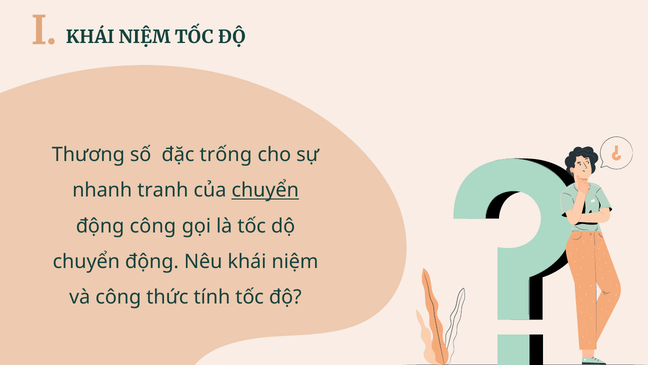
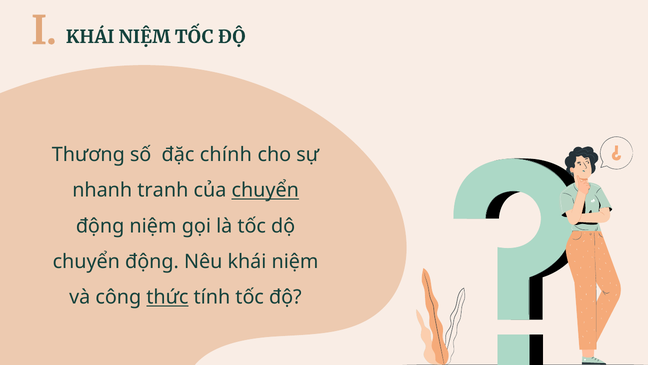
trống: trống -> chính (226, 154)
động công: công -> niệm (153, 226)
thức underline: none -> present (167, 297)
